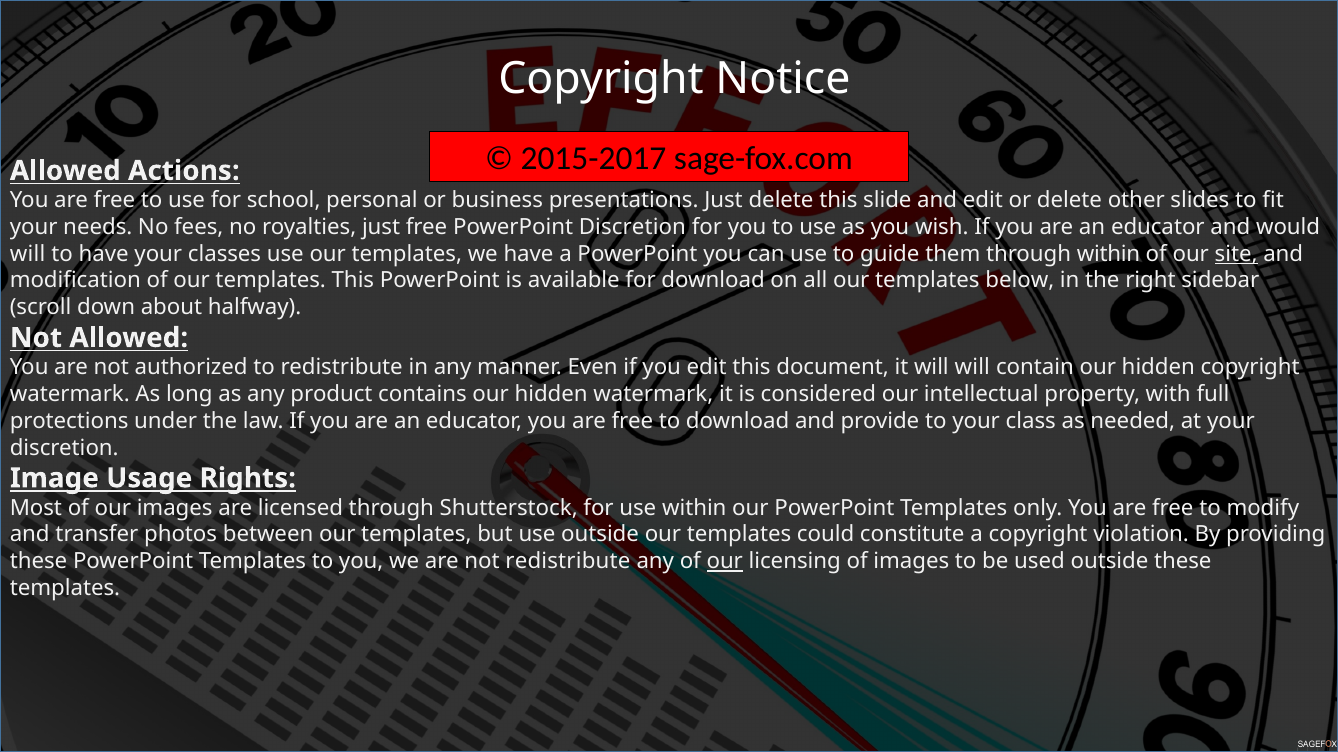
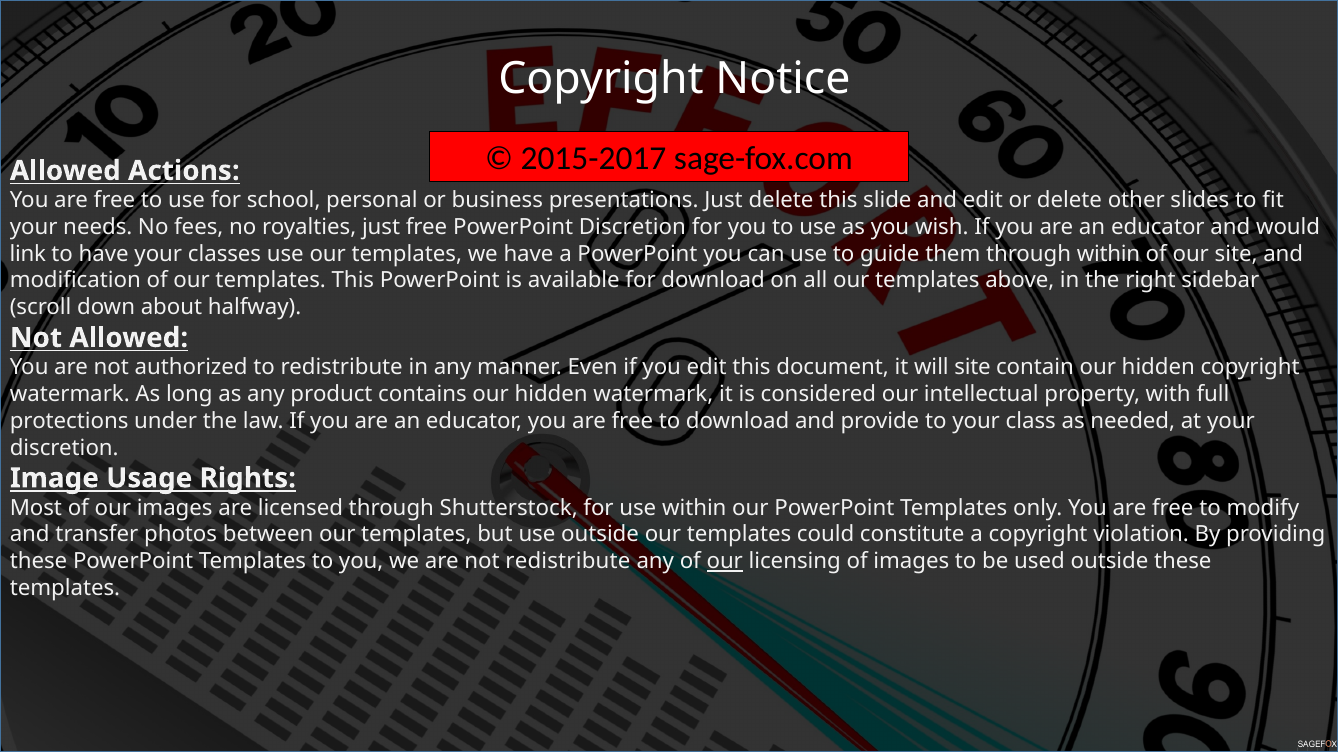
will: will -> link (28, 254)
site underline: present -> none (1236, 254)
below: below -> above (1020, 281)
will will: will -> site (973, 368)
